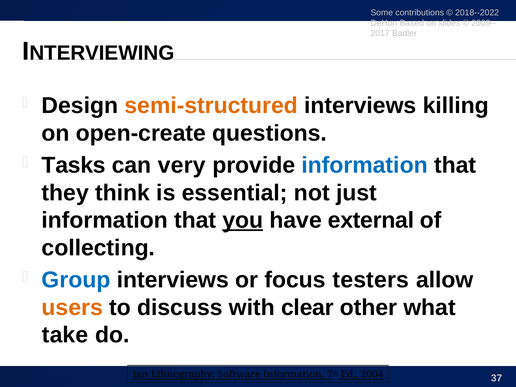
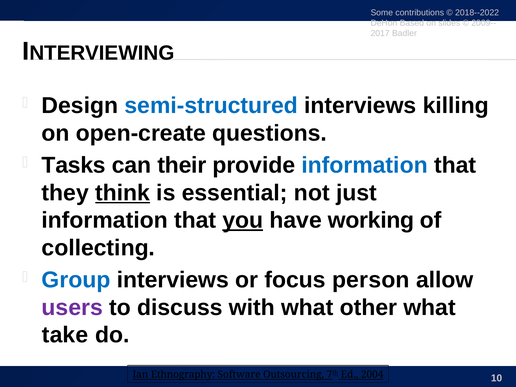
semi-structured colour: orange -> blue (211, 106)
very: very -> their (182, 165)
think underline: none -> present (123, 193)
external: external -> working (371, 220)
testers: testers -> person (371, 280)
users colour: orange -> purple (72, 307)
with clear: clear -> what (307, 307)
Software Information: Information -> Outsourcing (294, 375)
37: 37 -> 10 (497, 378)
